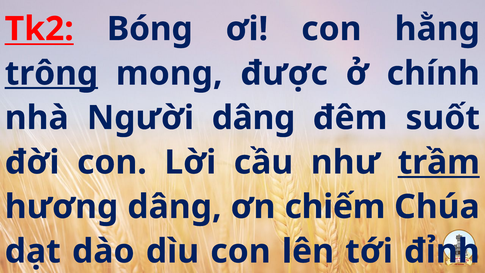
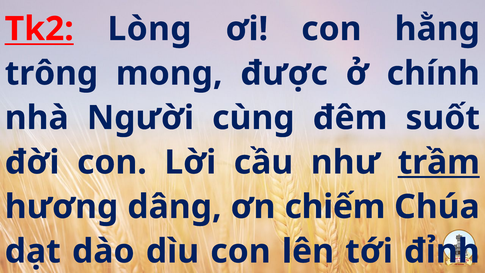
Bóng: Bóng -> Lòng (150, 29)
trông underline: present -> none (51, 73)
Người dâng: dâng -> cùng (253, 118)
